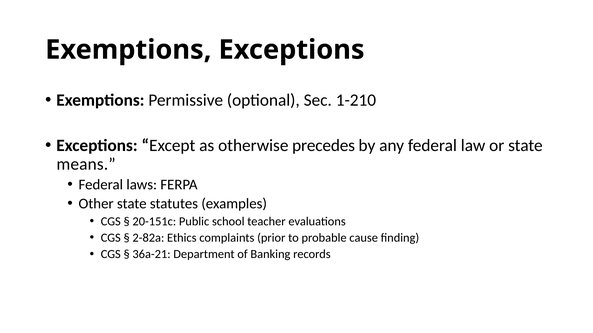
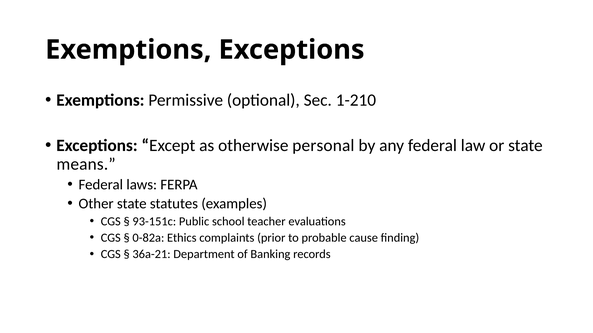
precedes: precedes -> personal (323, 146)
20-151c: 20-151c -> 93-151c (154, 222)
2-82a: 2-82a -> 0-82a (148, 238)
